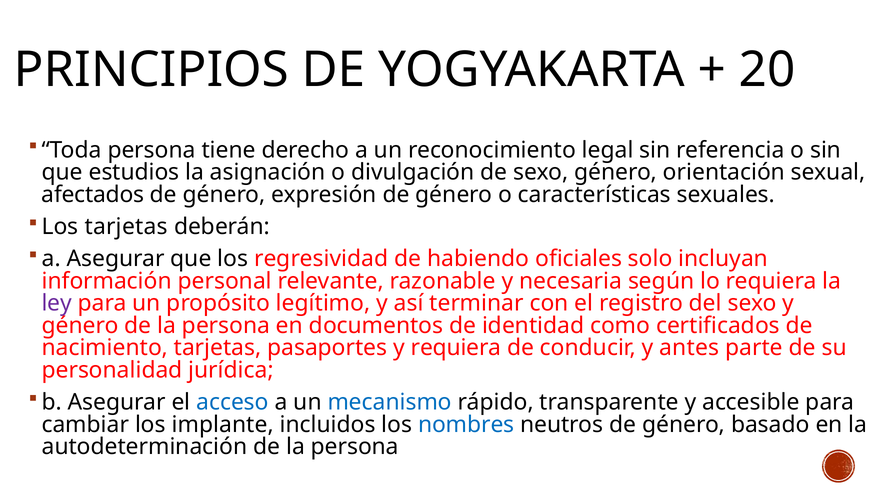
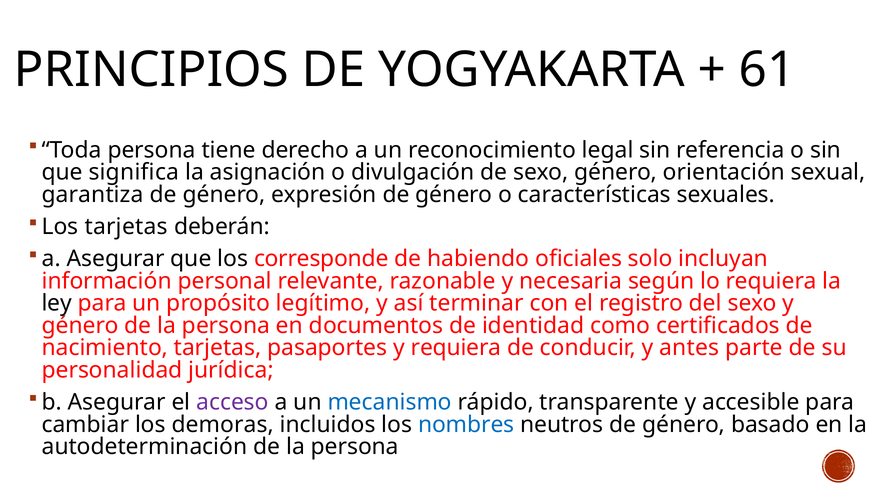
20: 20 -> 61 (767, 70)
estudios: estudios -> significa (134, 172)
afectados: afectados -> garantiza (93, 194)
regresividad: regresividad -> corresponde (321, 259)
ley colour: purple -> black (57, 303)
acceso colour: blue -> purple (233, 402)
implante: implante -> demoras (223, 424)
